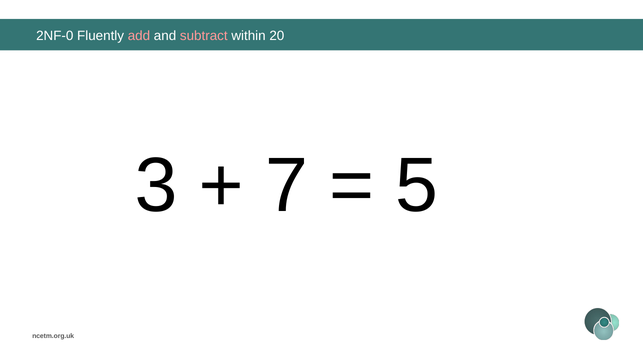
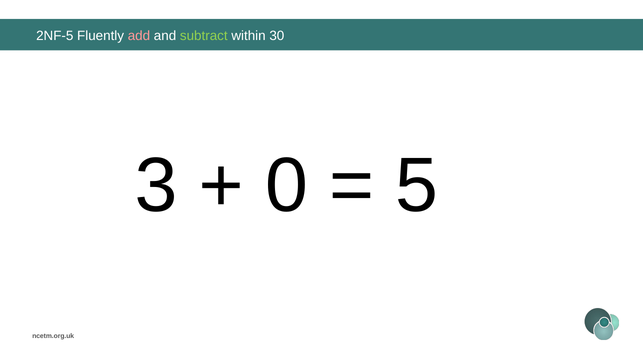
2NF-0: 2NF-0 -> 2NF-5 (55, 36)
subtract colour: pink -> light green (204, 36)
20: 20 -> 30 (277, 36)
7: 7 -> 0 (287, 186)
